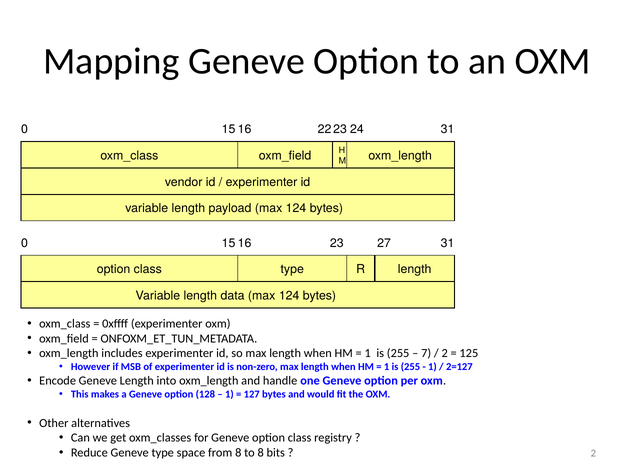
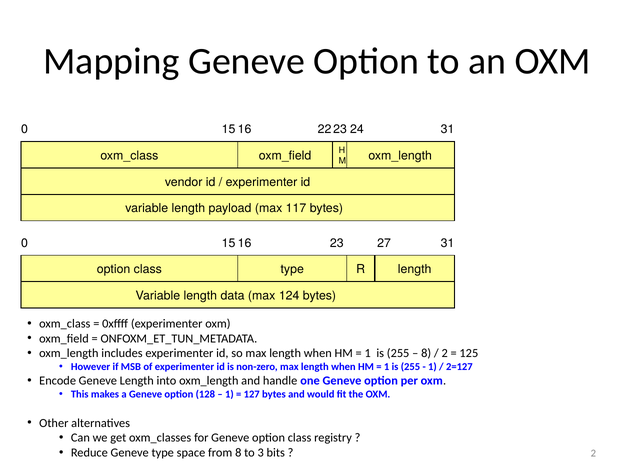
payload max 124: 124 -> 117 (296, 209)
7: 7 -> 8 (426, 354)
to 8: 8 -> 3 (261, 453)
